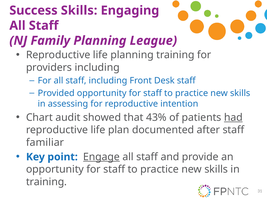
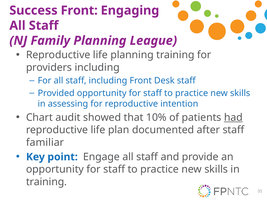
Success Skills: Skills -> Front (79, 10)
43%: 43% -> 10% (156, 118)
Engage underline: present -> none (101, 157)
